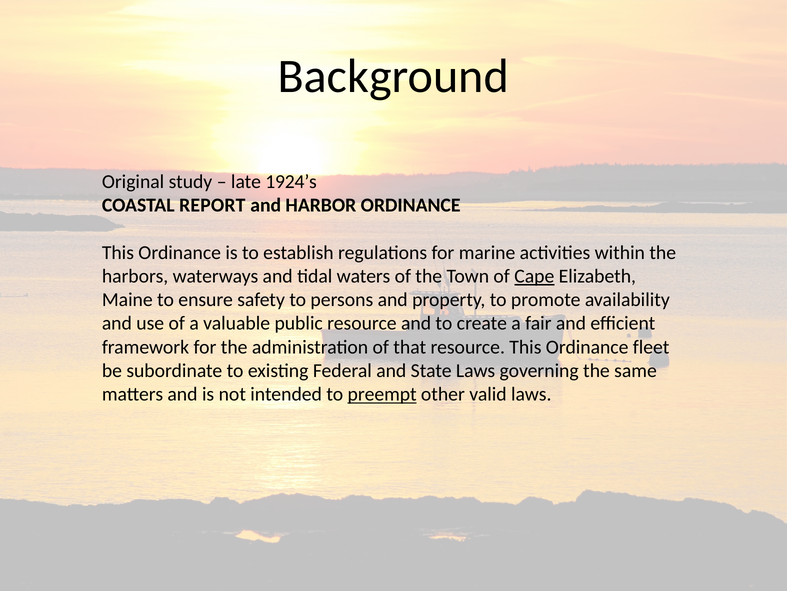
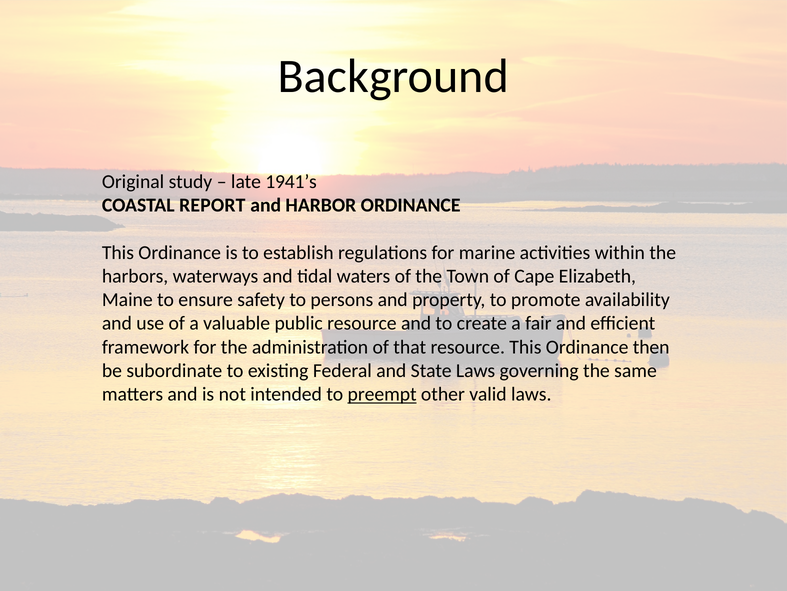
1924’s: 1924’s -> 1941’s (291, 181)
Cape underline: present -> none (534, 276)
fleet: fleet -> then (651, 347)
